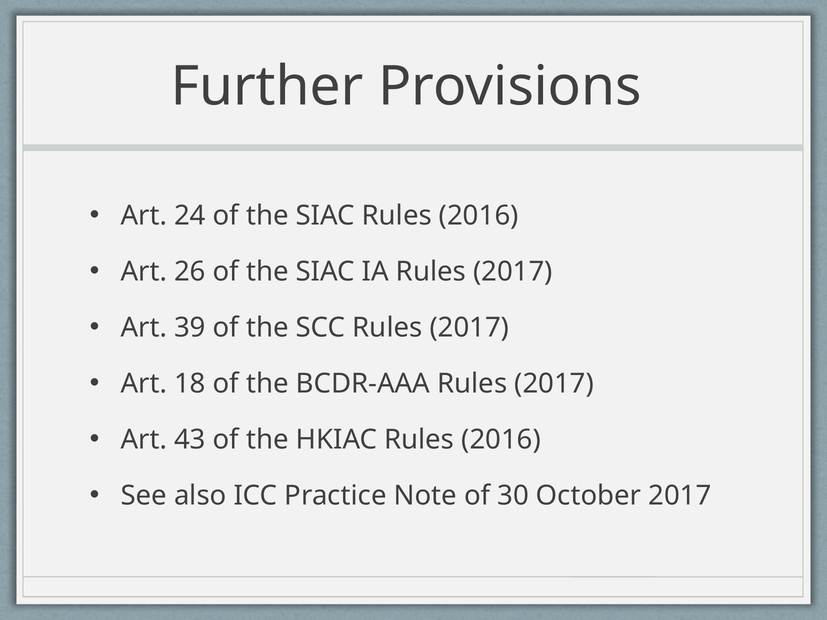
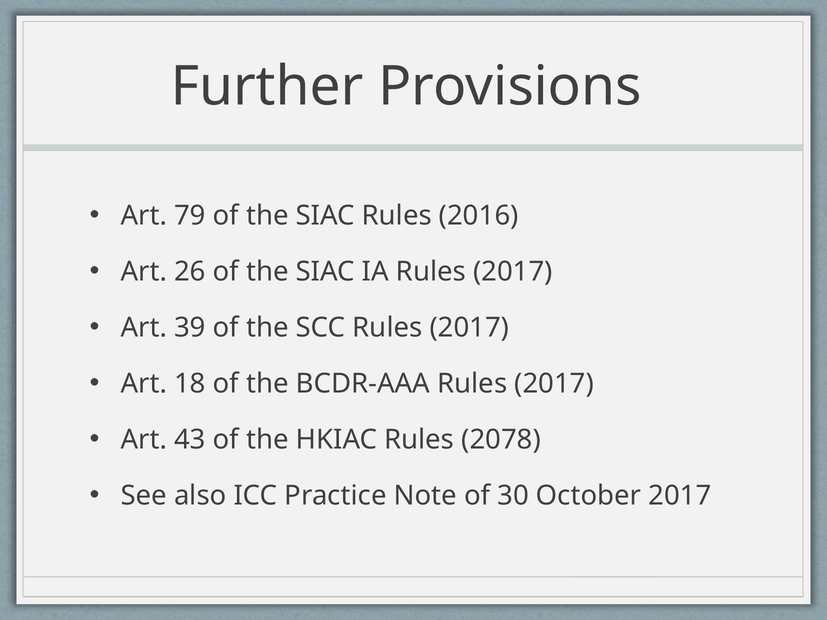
24: 24 -> 79 (190, 216)
HKIAC Rules 2016: 2016 -> 2078 (501, 440)
